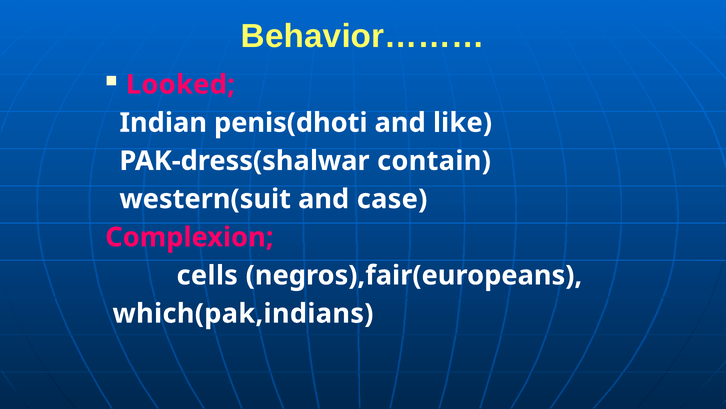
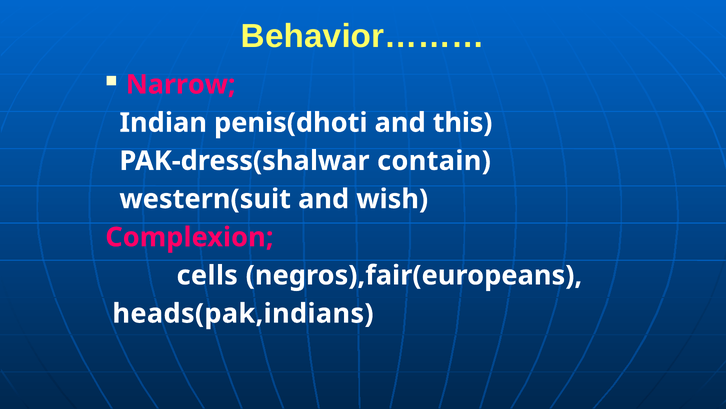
Looked: Looked -> Narrow (181, 84)
like: like -> this (463, 123)
case: case -> wish (392, 199)
which(pak,indians: which(pak,indians -> heads(pak,indians (243, 313)
